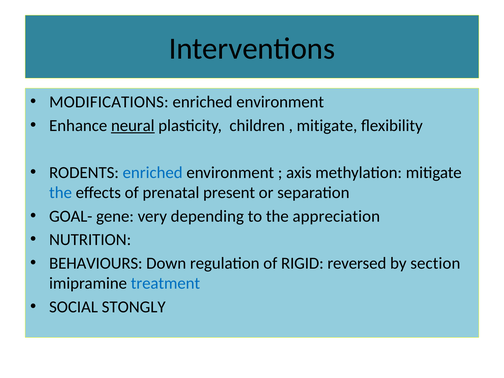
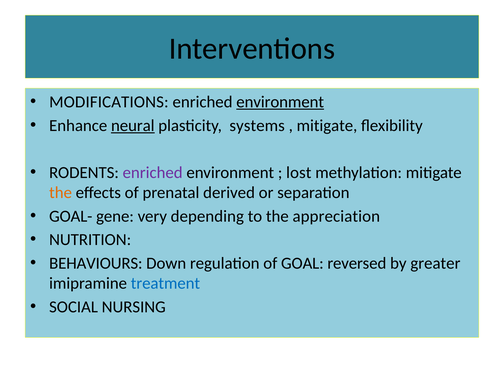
environment underline: none -> present (280, 102)
children: children -> systems (257, 125)
enriched colour: blue -> purple (153, 173)
axis: axis -> lost (299, 173)
the colour: blue -> orange (61, 193)
present: present -> derived (229, 193)
RIGID: RIGID -> GOAL (302, 263)
section: section -> greater (435, 263)
STONGLY: STONGLY -> NURSING (134, 307)
